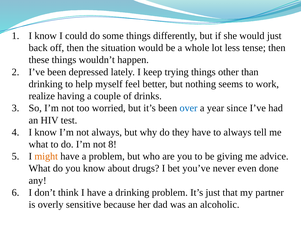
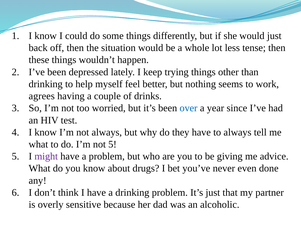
realize: realize -> agrees (42, 96)
not 8: 8 -> 5 (112, 144)
might colour: orange -> purple (46, 156)
